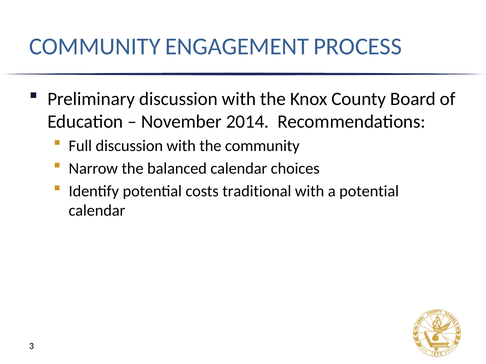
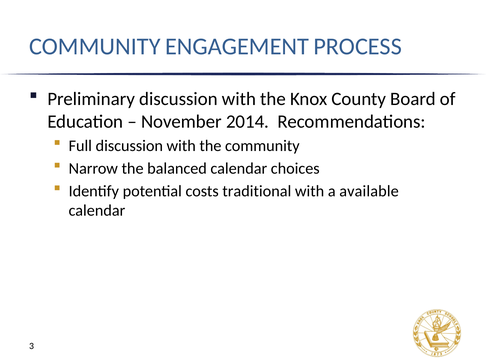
a potential: potential -> available (369, 191)
